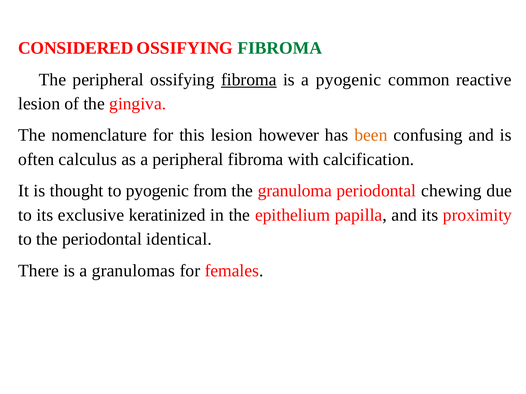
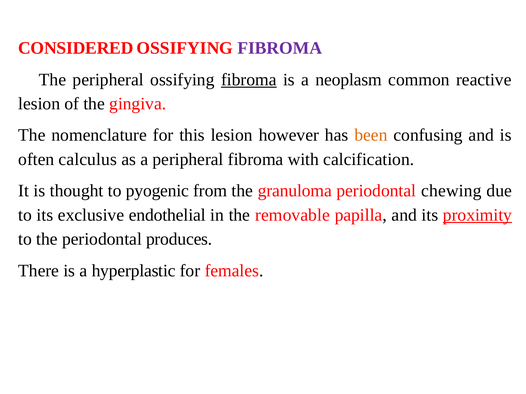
FIBROMA colour: green -> purple (280, 48)
a pyogenic: pyogenic -> neoplasm (349, 80)
keratinized: keratinized -> endothelial (167, 215)
epithelium: epithelium -> removable (293, 215)
proximity underline: none -> present (478, 215)
identical: identical -> produces (179, 239)
granulomas: granulomas -> hyperplastic (134, 271)
